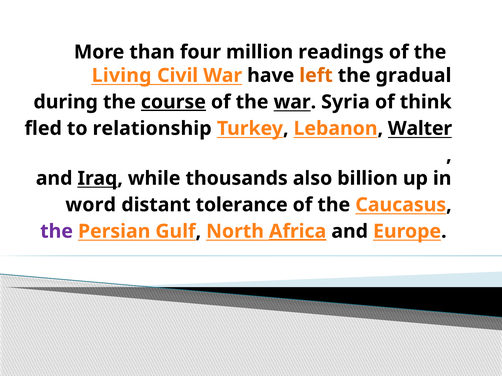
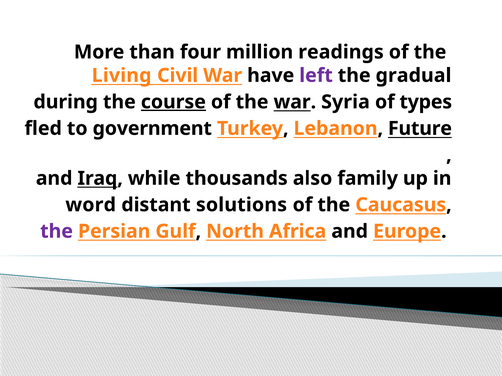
left colour: orange -> purple (316, 76)
think: think -> types (426, 102)
relationship: relationship -> government (152, 129)
Walter: Walter -> Future (420, 129)
billion: billion -> family (368, 179)
tolerance: tolerance -> solutions (241, 205)
Africa underline: present -> none (298, 232)
